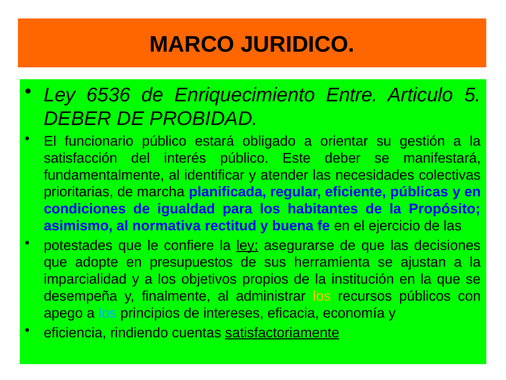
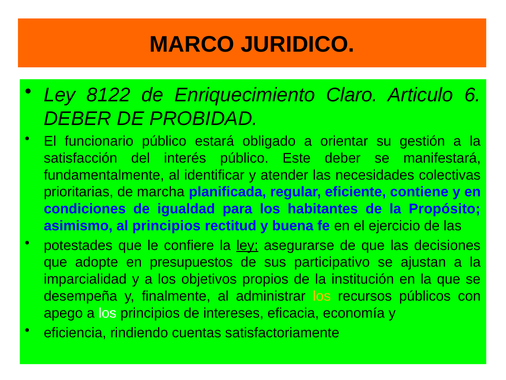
6536: 6536 -> 8122 (108, 95)
Entre: Entre -> Claro (352, 95)
5: 5 -> 6 (473, 95)
públicas: públicas -> contiene (419, 192)
al normativa: normativa -> principios (166, 225)
herramienta: herramienta -> participativo (332, 262)
los colour: light blue -> white (108, 313)
satisfactoriamente underline: present -> none (282, 332)
